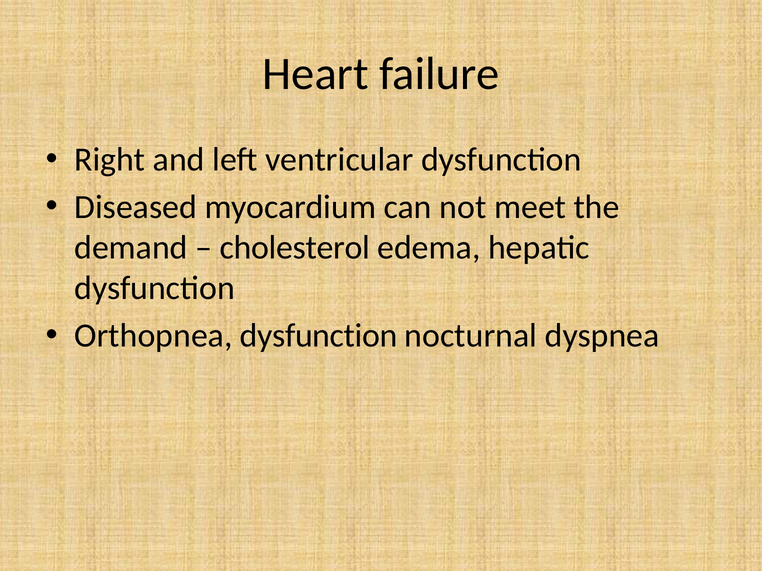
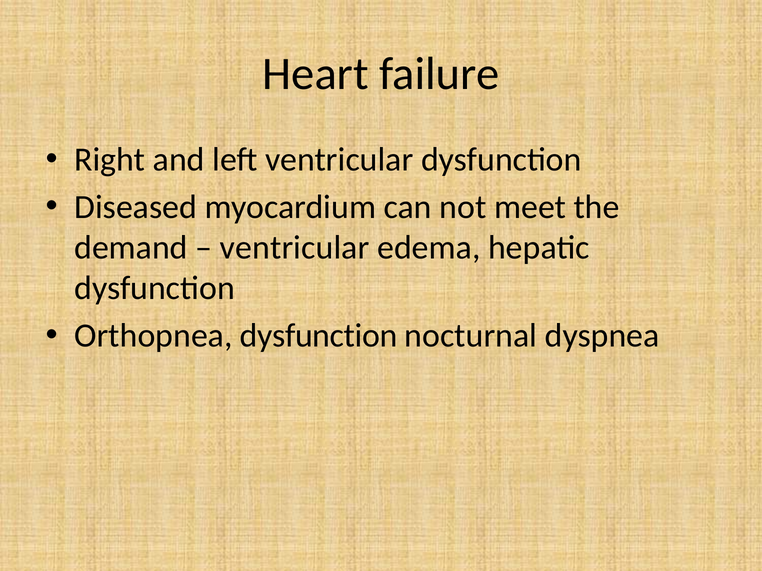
cholesterol: cholesterol -> ventricular (295, 248)
